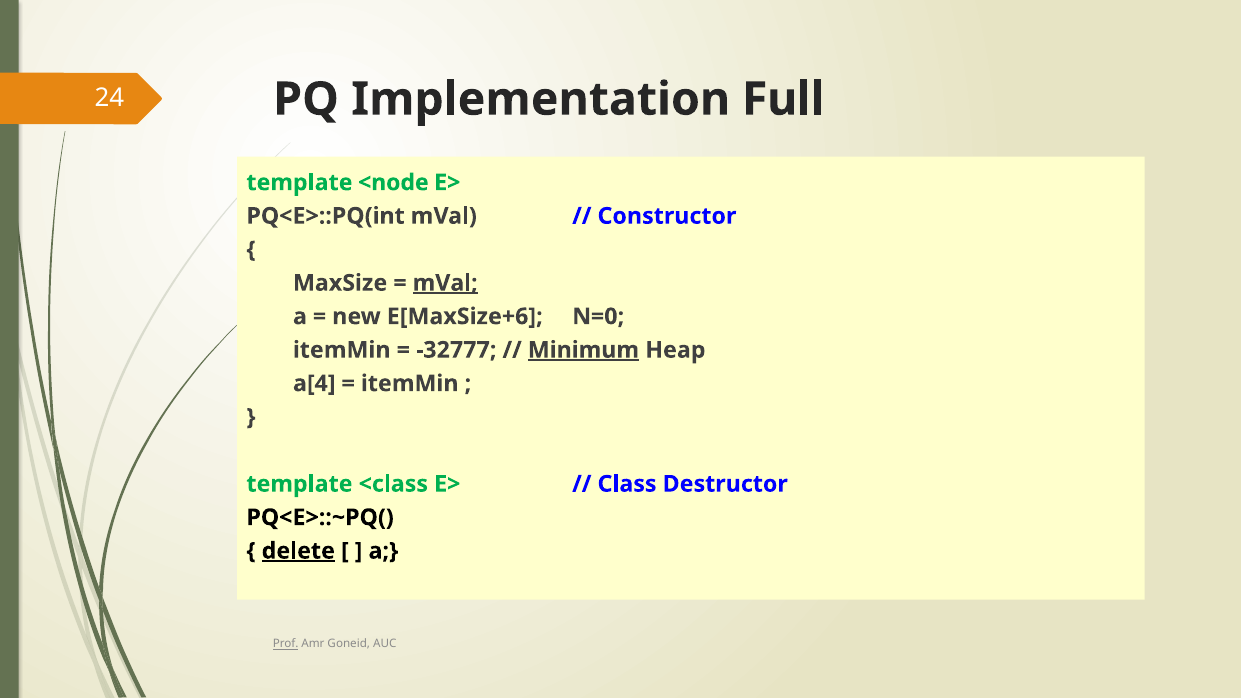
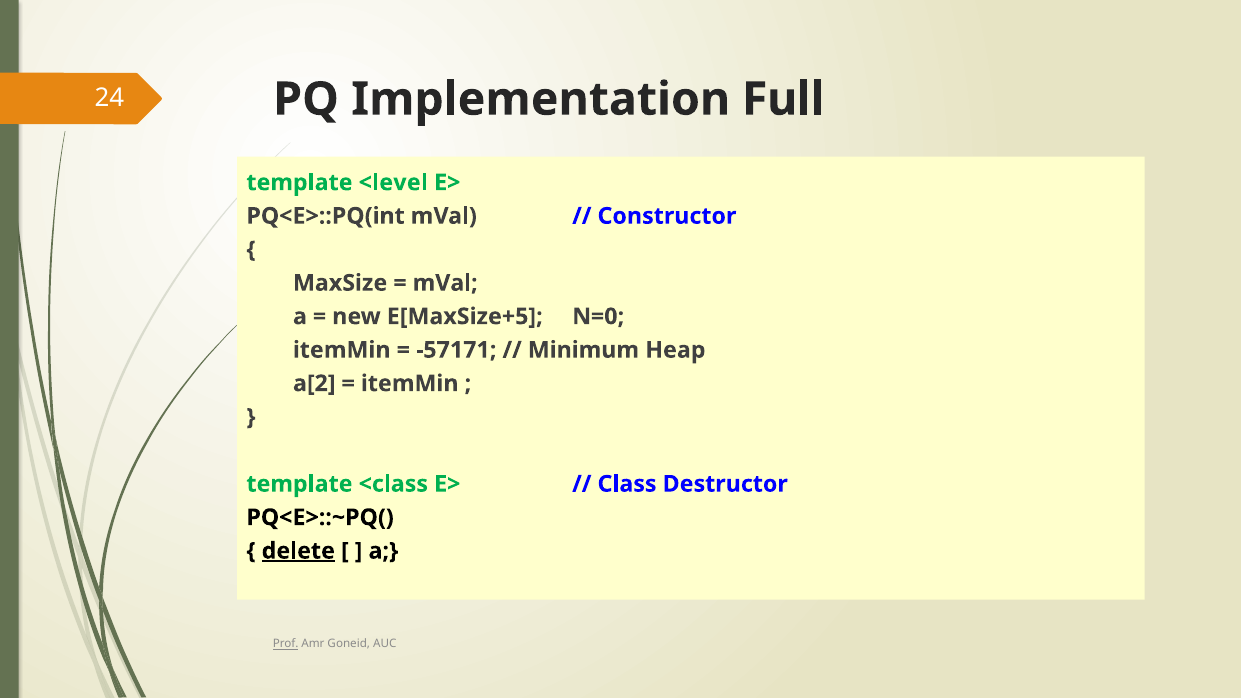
<node: <node -> <level (393, 183)
mVal underline: present -> none (445, 283)
E[MaxSize+6: E[MaxSize+6 -> E[MaxSize+5 (465, 317)
-32777: -32777 -> -57171 (456, 350)
Minimum underline: present -> none (583, 350)
a[4: a[4 -> a[2 (314, 384)
